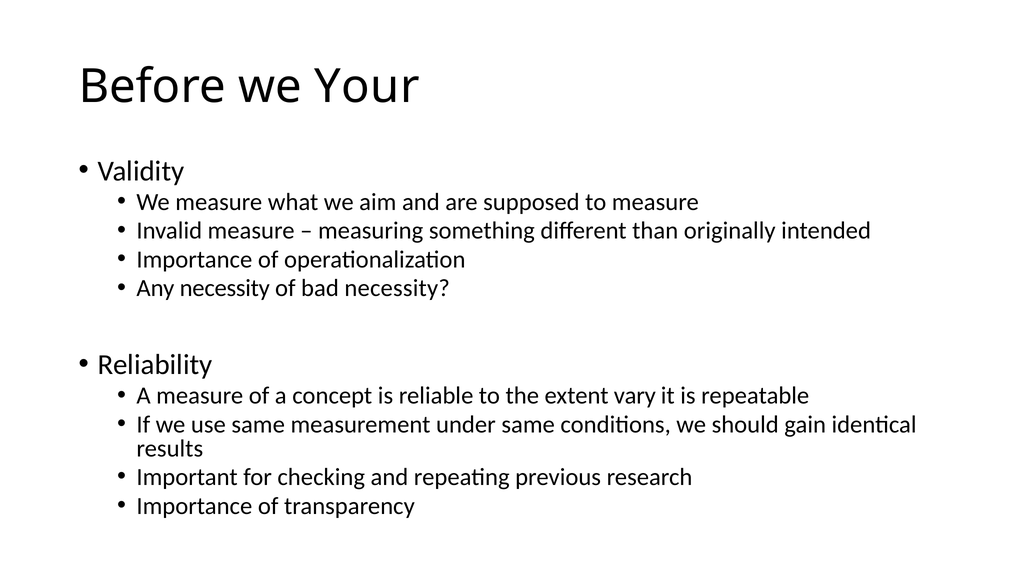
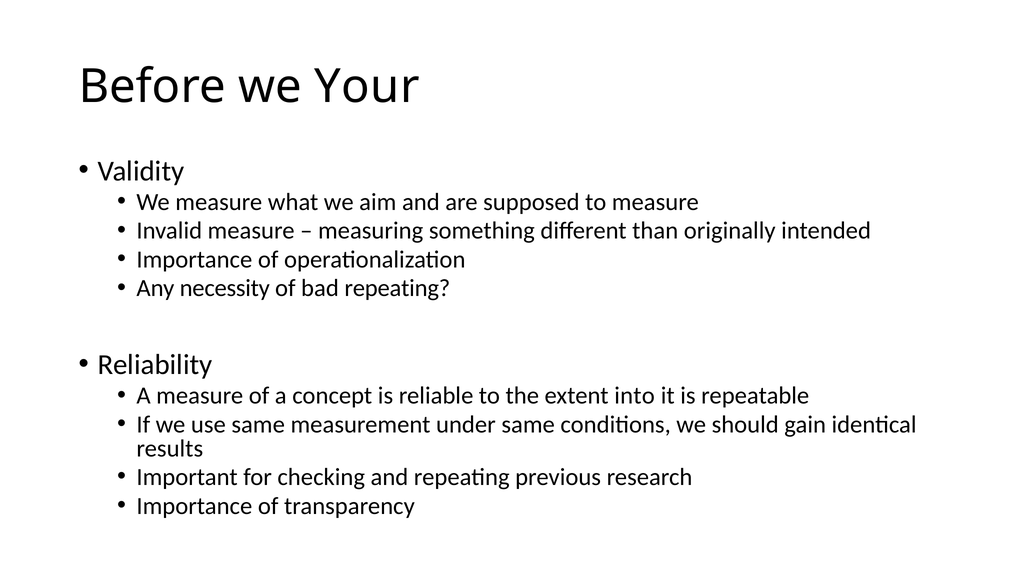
bad necessity: necessity -> repeating (397, 288)
vary: vary -> into (635, 396)
